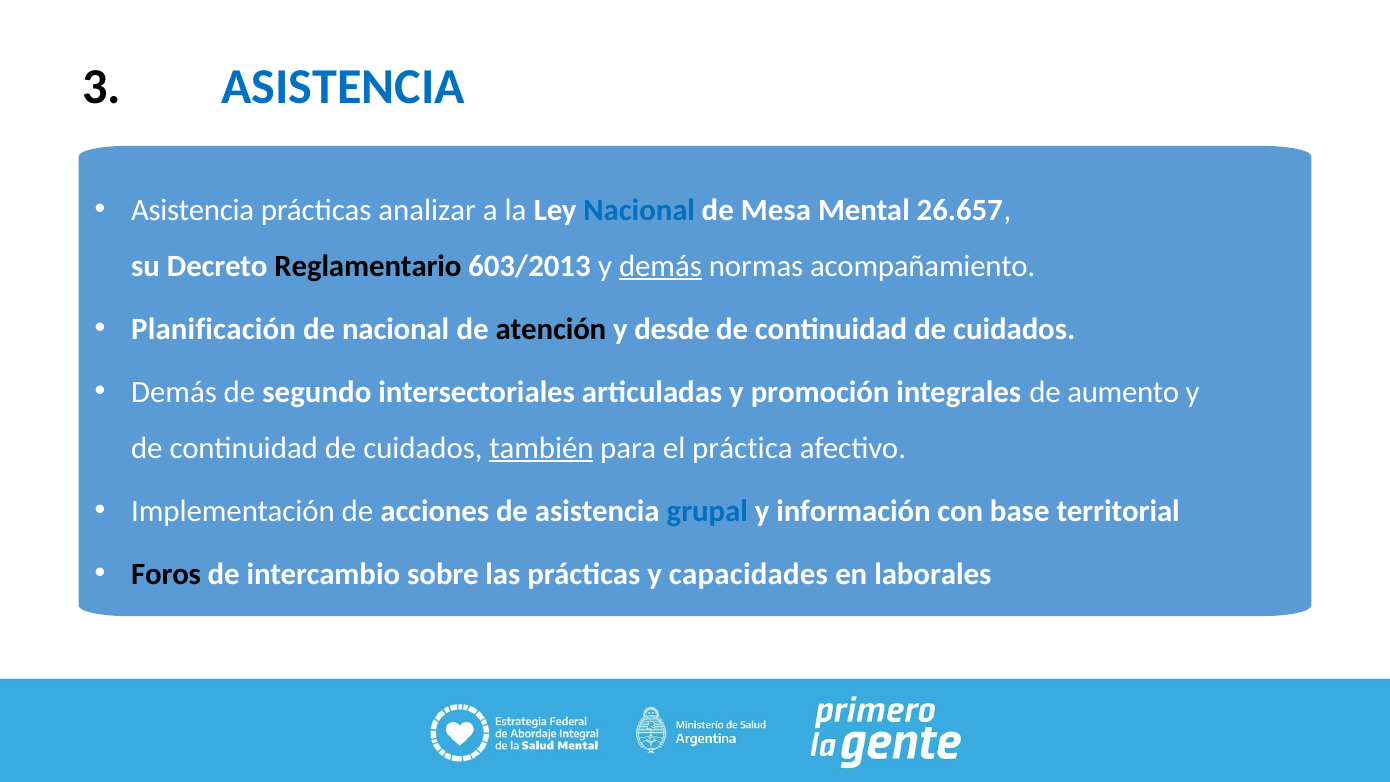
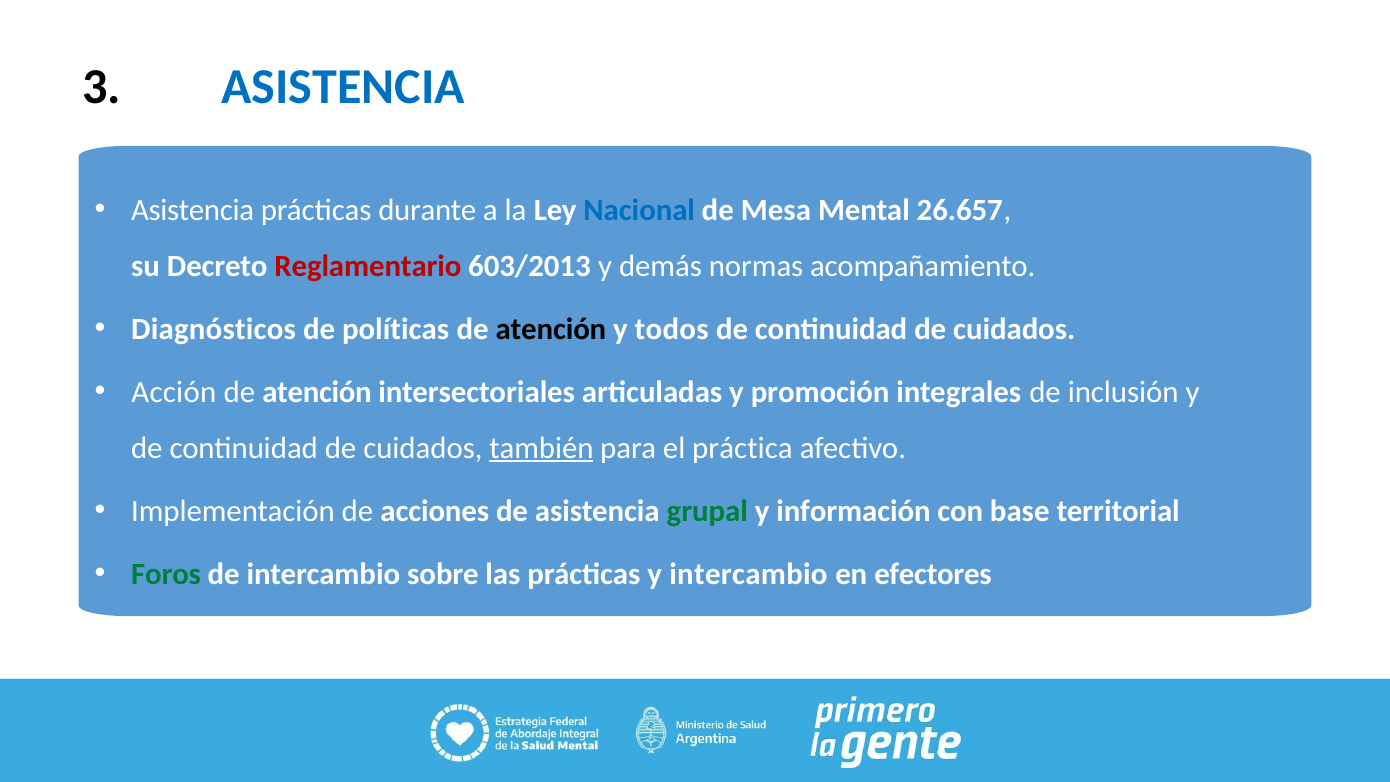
analizar: analizar -> durante (427, 210)
Reglamentario colour: black -> red (368, 266)
demás underline: present -> none (660, 266)
Planificación: Planificación -> Diagnósticos (214, 329)
de nacional: nacional -> políticas (396, 329)
desde: desde -> todos (672, 329)
Demás: Demás -> Acción (174, 392)
segundo: segundo -> atención (317, 392)
aumento: aumento -> inclusión (1123, 392)
grupal colour: blue -> green (707, 511)
Foros colour: black -> green (166, 574)
y capacidades: capacidades -> intercambio (748, 574)
laborales: laborales -> efectores (933, 574)
